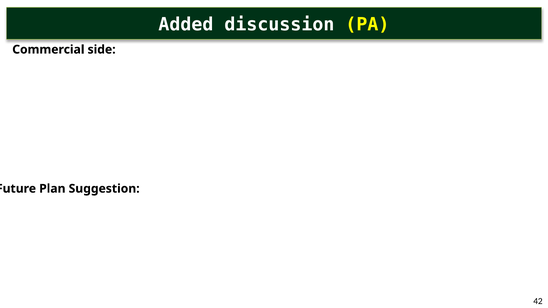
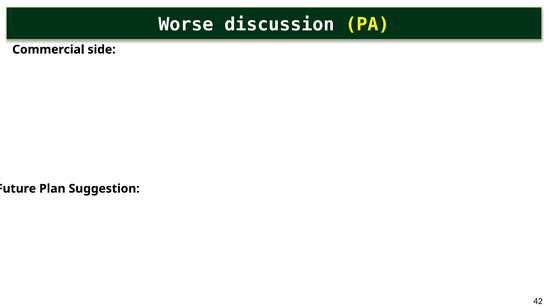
Added: Added -> Worse (186, 25)
